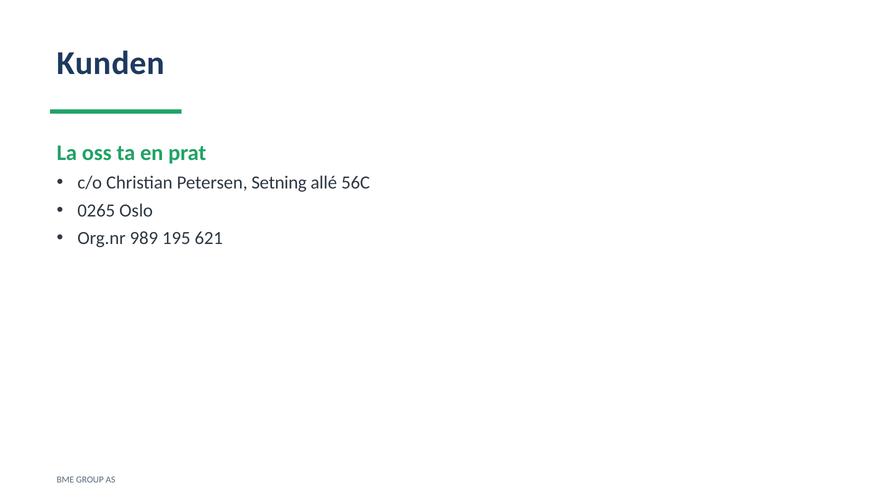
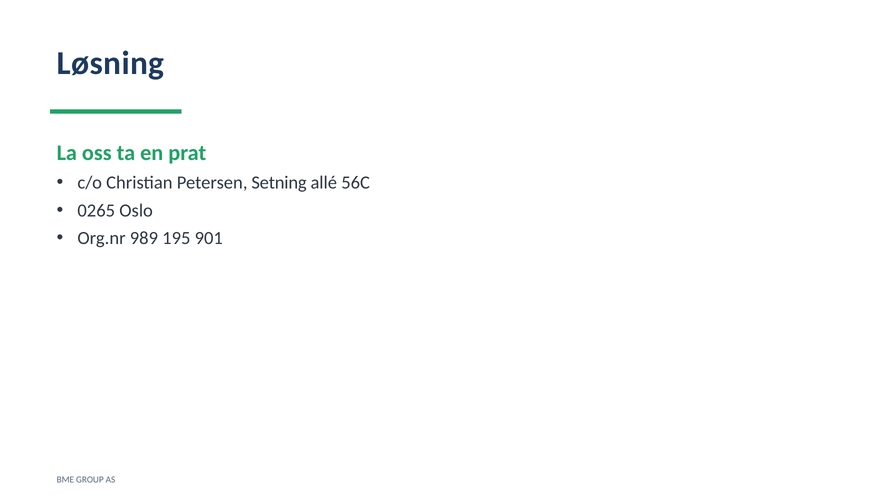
Kunden: Kunden -> Løsning (111, 64)
621: 621 -> 901 (209, 239)
